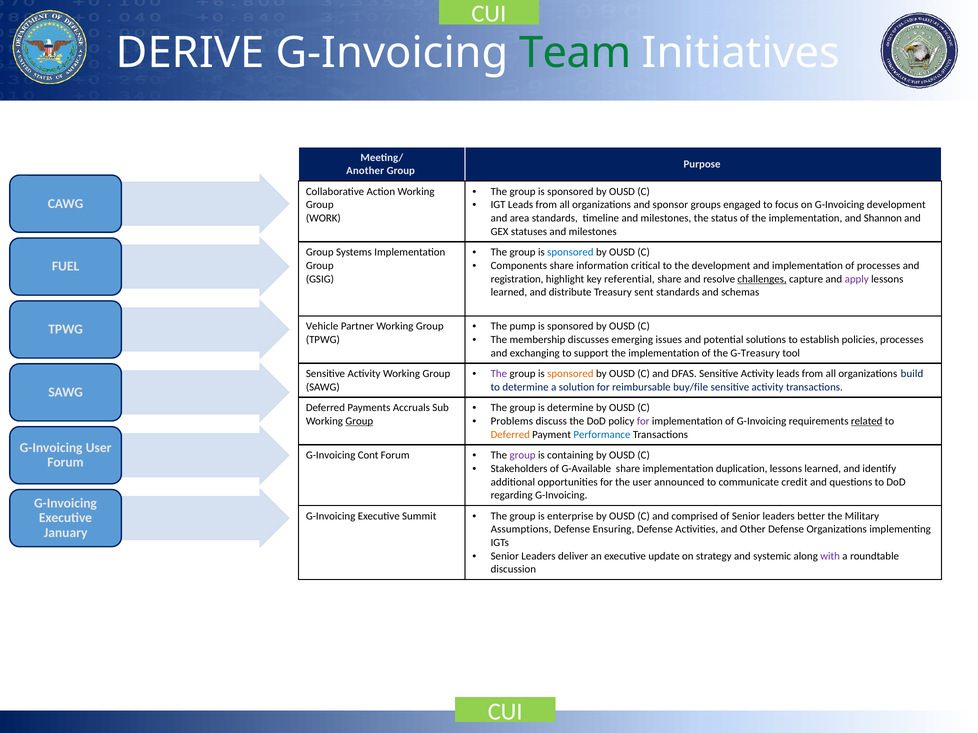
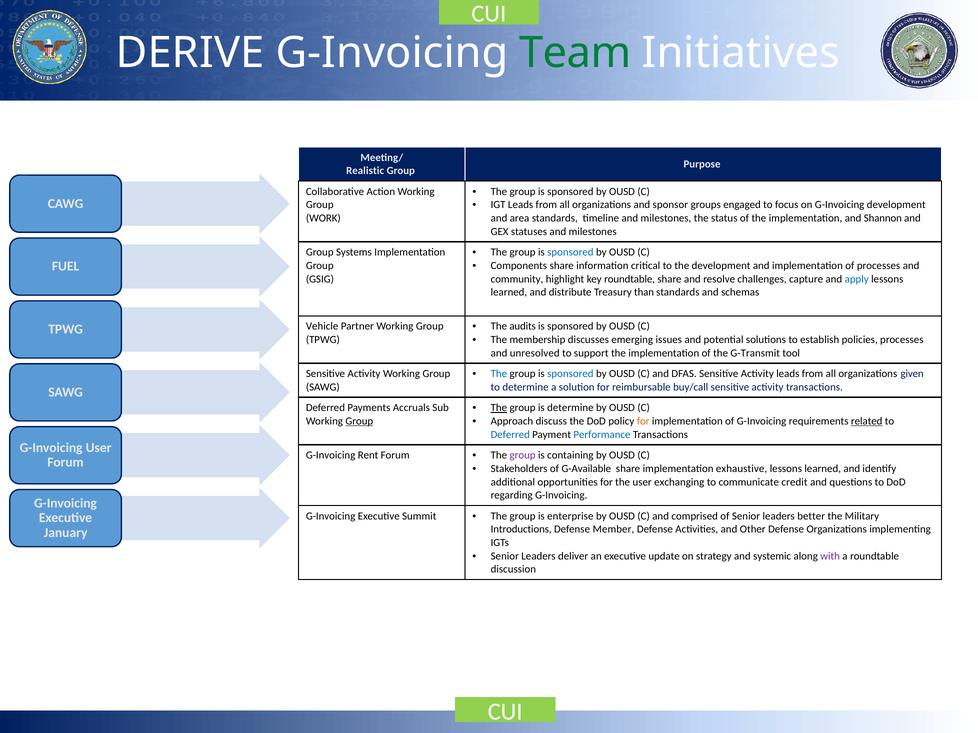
Another: Another -> Realistic (365, 171)
registration: registration -> community (517, 279)
key referential: referential -> roundtable (630, 279)
challenges underline: present -> none (762, 279)
apply colour: purple -> blue (857, 279)
sent: sent -> than (644, 293)
pump: pump -> audits (523, 327)
exchanging: exchanging -> unresolved (535, 353)
G-Treasury: G-Treasury -> G-Transmit (755, 353)
The colour: purple -> blue (499, 374)
sponsored colour: orange -> blue (570, 374)
build: build -> given (912, 374)
buy/file: buy/file -> buy/call (691, 387)
The underline: none -> present (499, 408)
Problems: Problems -> Approach (512, 421)
for colour: purple -> orange (643, 421)
Deferred colour: orange -> blue (510, 435)
Cont: Cont -> Rent (368, 456)
duplication: duplication -> exhaustive (742, 469)
announced: announced -> exchanging (679, 482)
Assumptions: Assumptions -> Introductions (521, 530)
Ensuring: Ensuring -> Member (613, 530)
